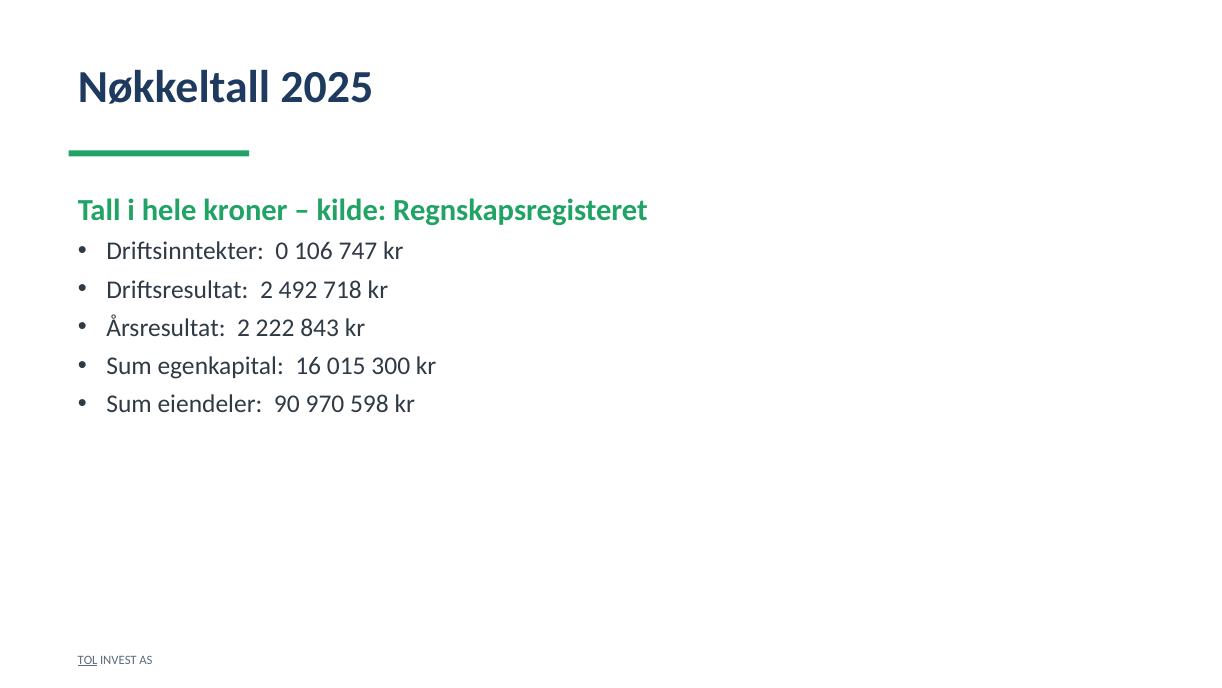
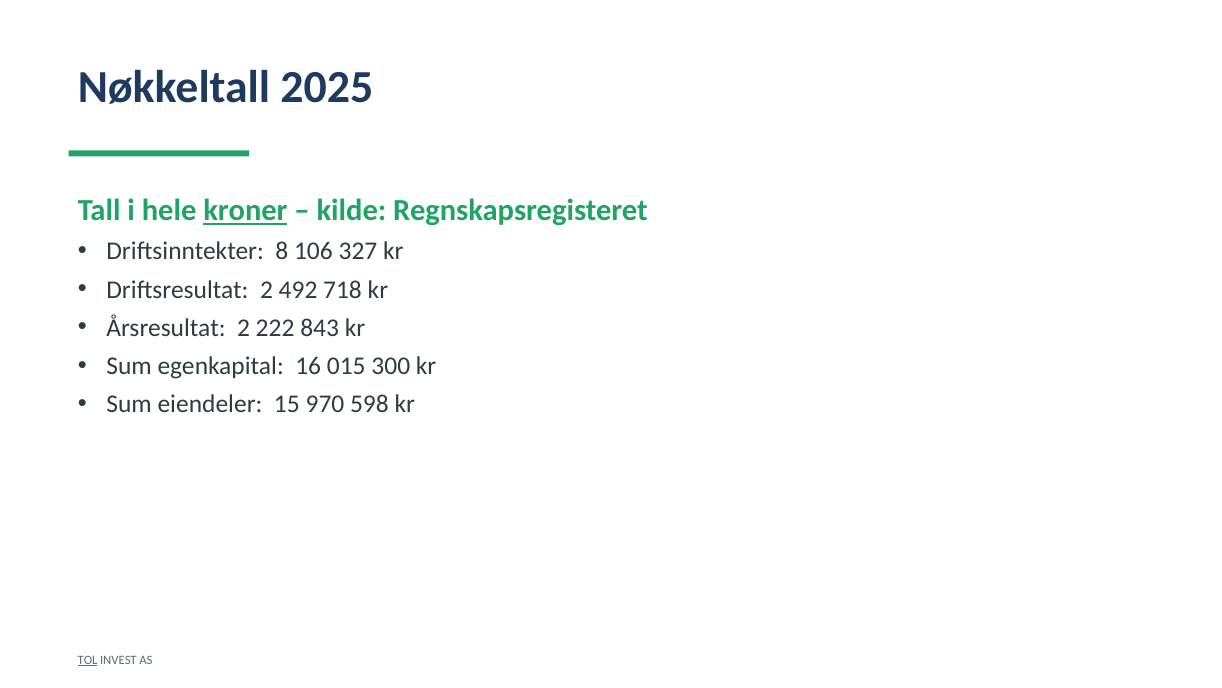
kroner underline: none -> present (245, 210)
0: 0 -> 8 (282, 251)
747: 747 -> 327 (358, 251)
90: 90 -> 15 (287, 404)
